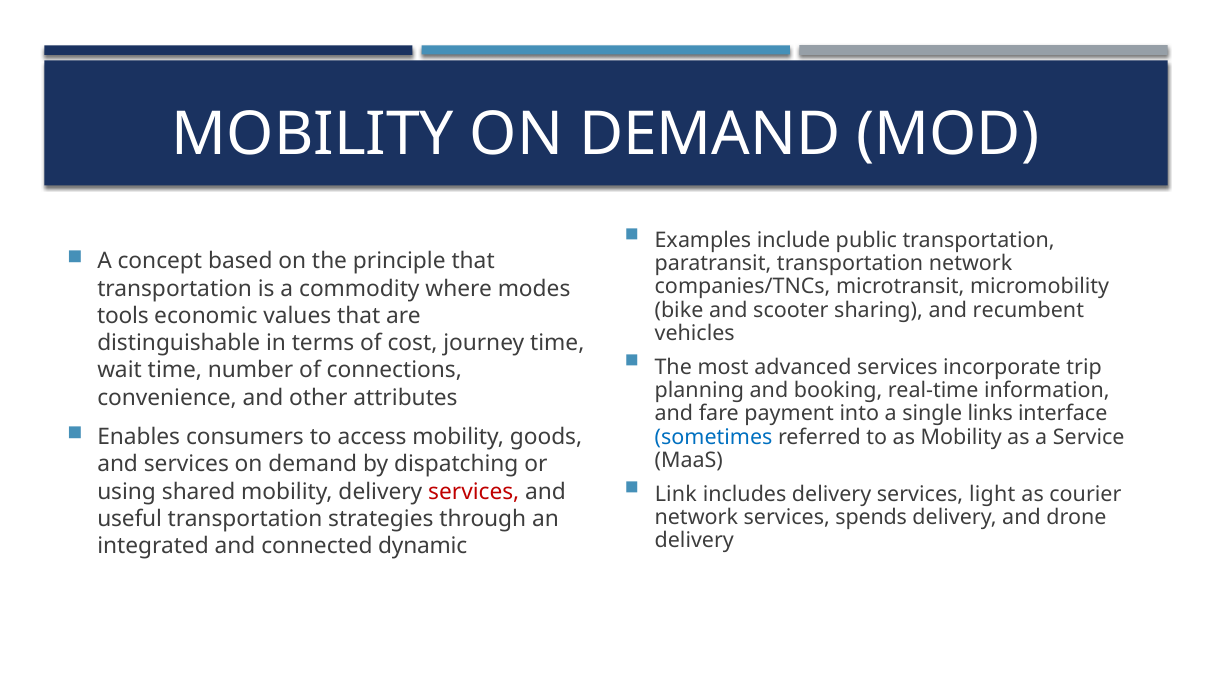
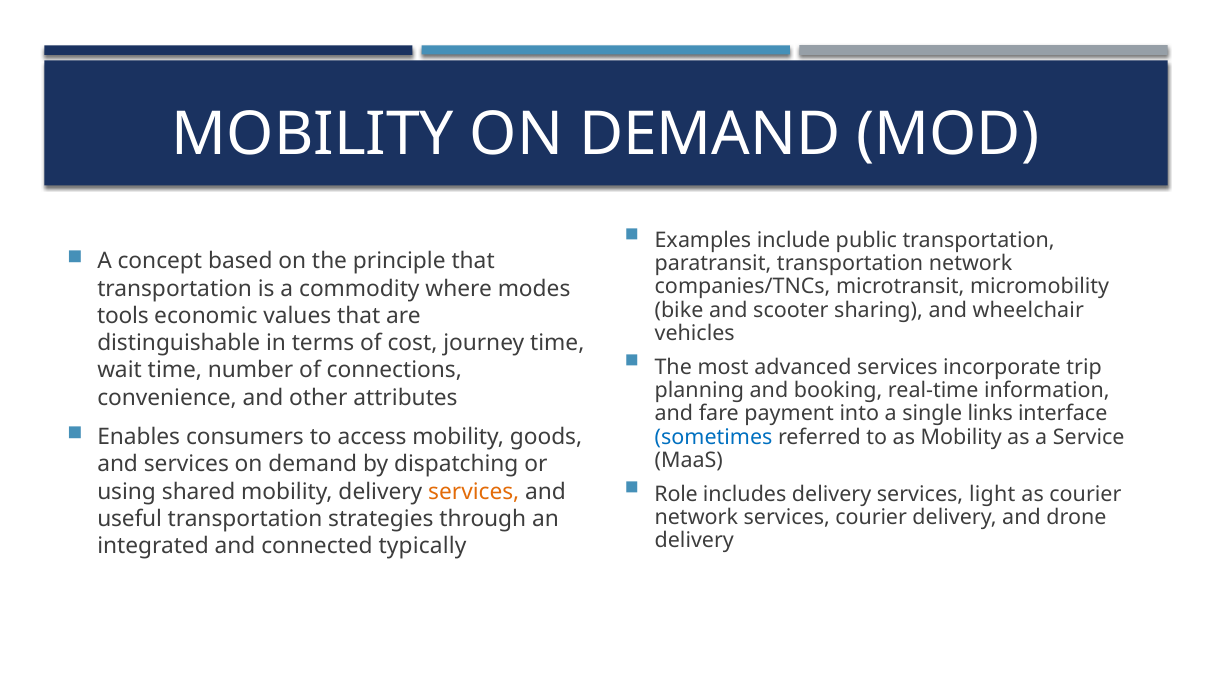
recumbent: recumbent -> wheelchair (1028, 310)
Link: Link -> Role (676, 494)
services colour: red -> orange (474, 492)
services spends: spends -> courier (871, 517)
dynamic: dynamic -> typically (423, 546)
